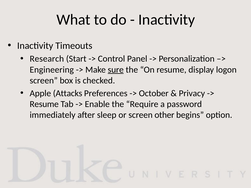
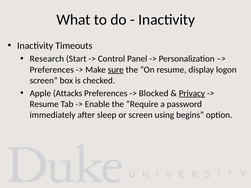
Engineering: Engineering -> Preferences (52, 70)
October: October -> Blocked (154, 93)
Privacy underline: none -> present (192, 93)
other: other -> using (164, 115)
